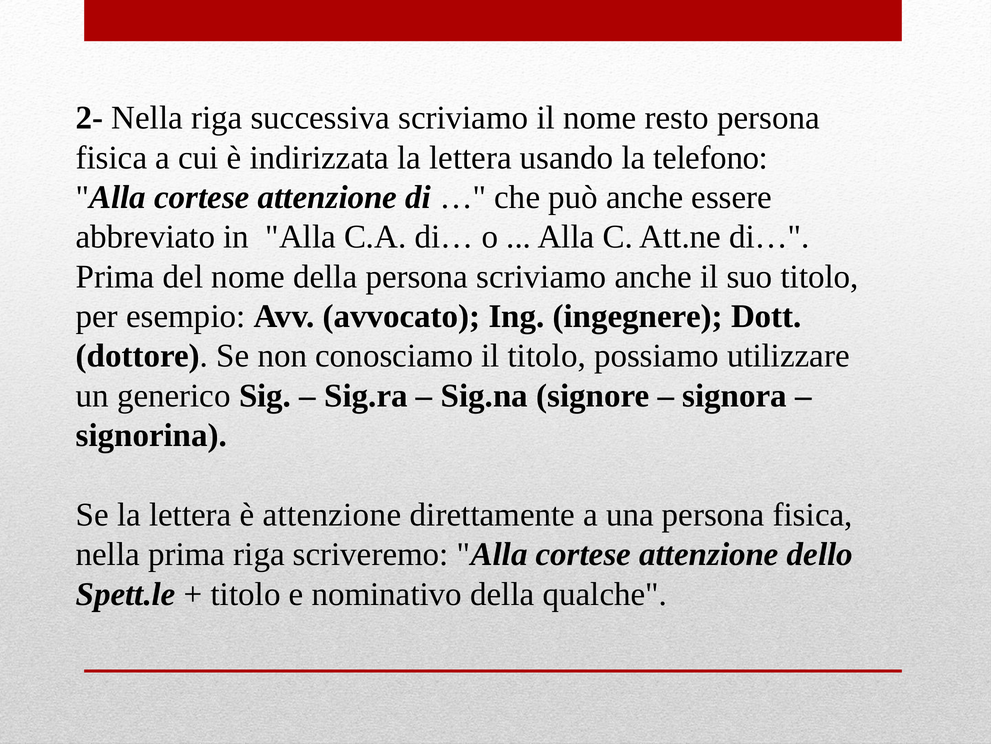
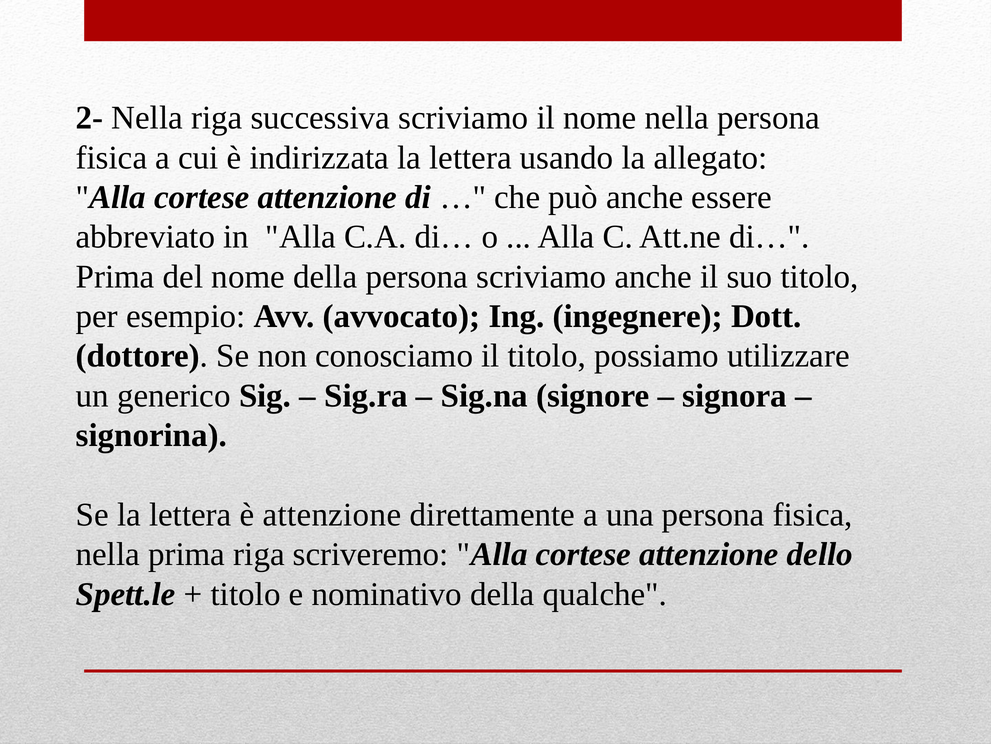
nome resto: resto -> nella (677, 118)
telefono: telefono -> allegato (711, 157)
